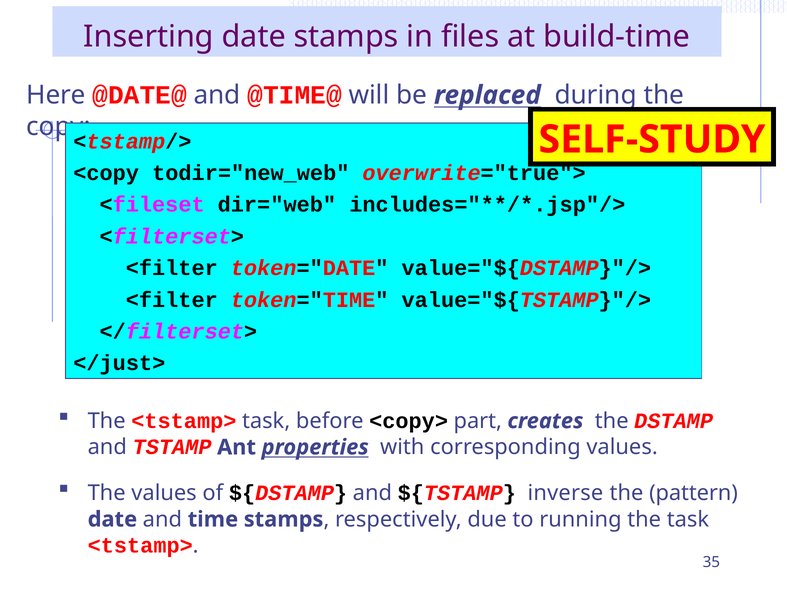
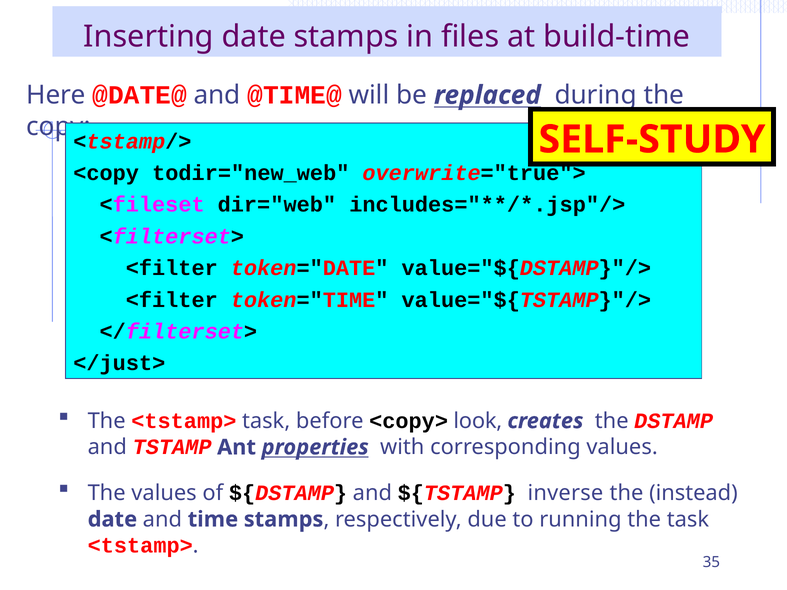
part: part -> look (478, 421)
pattern: pattern -> instead (693, 493)
